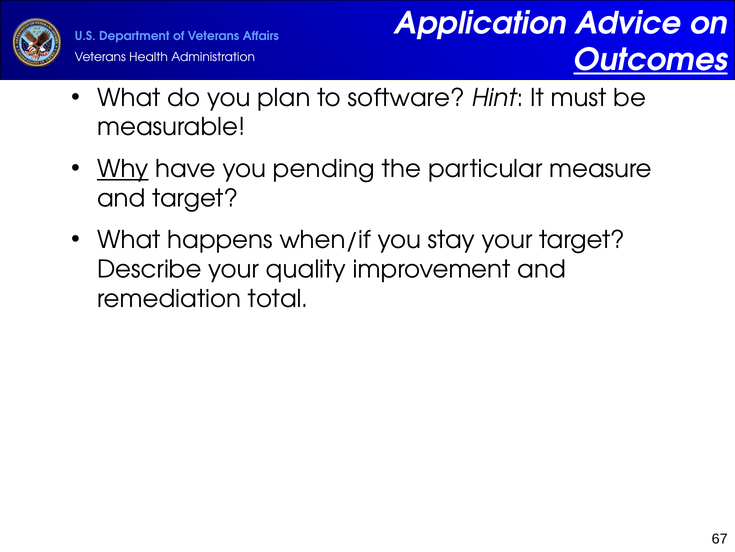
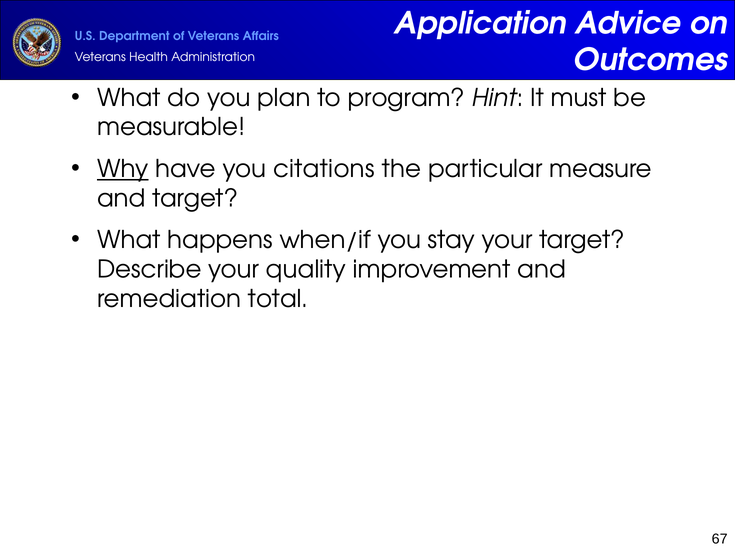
Outcomes underline: present -> none (650, 60)
software: software -> program (406, 98)
pending: pending -> citations (324, 169)
